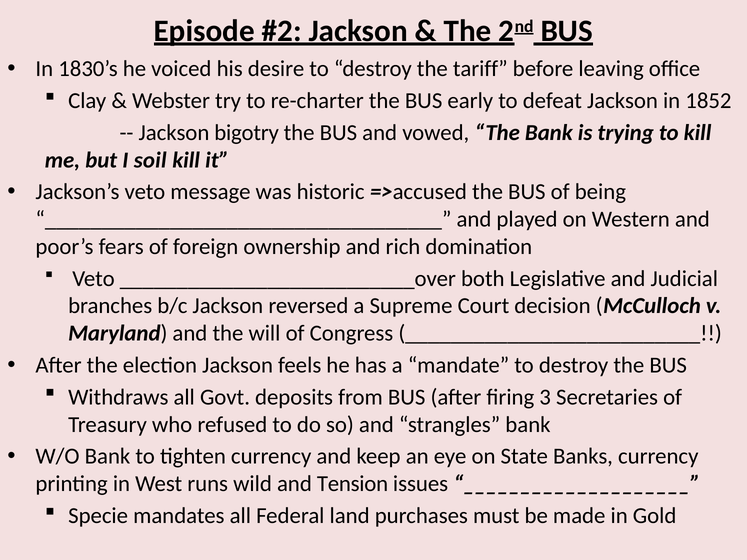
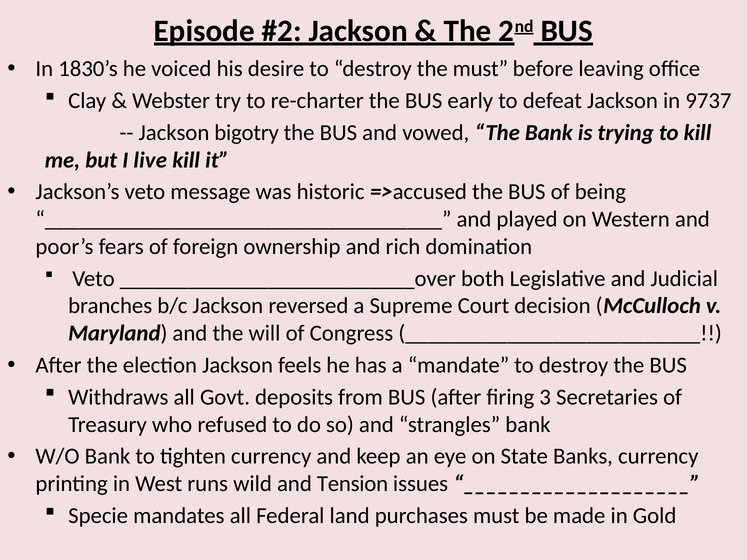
the tariff: tariff -> must (480, 69)
1852: 1852 -> 9737 (708, 101)
soil: soil -> live (150, 160)
